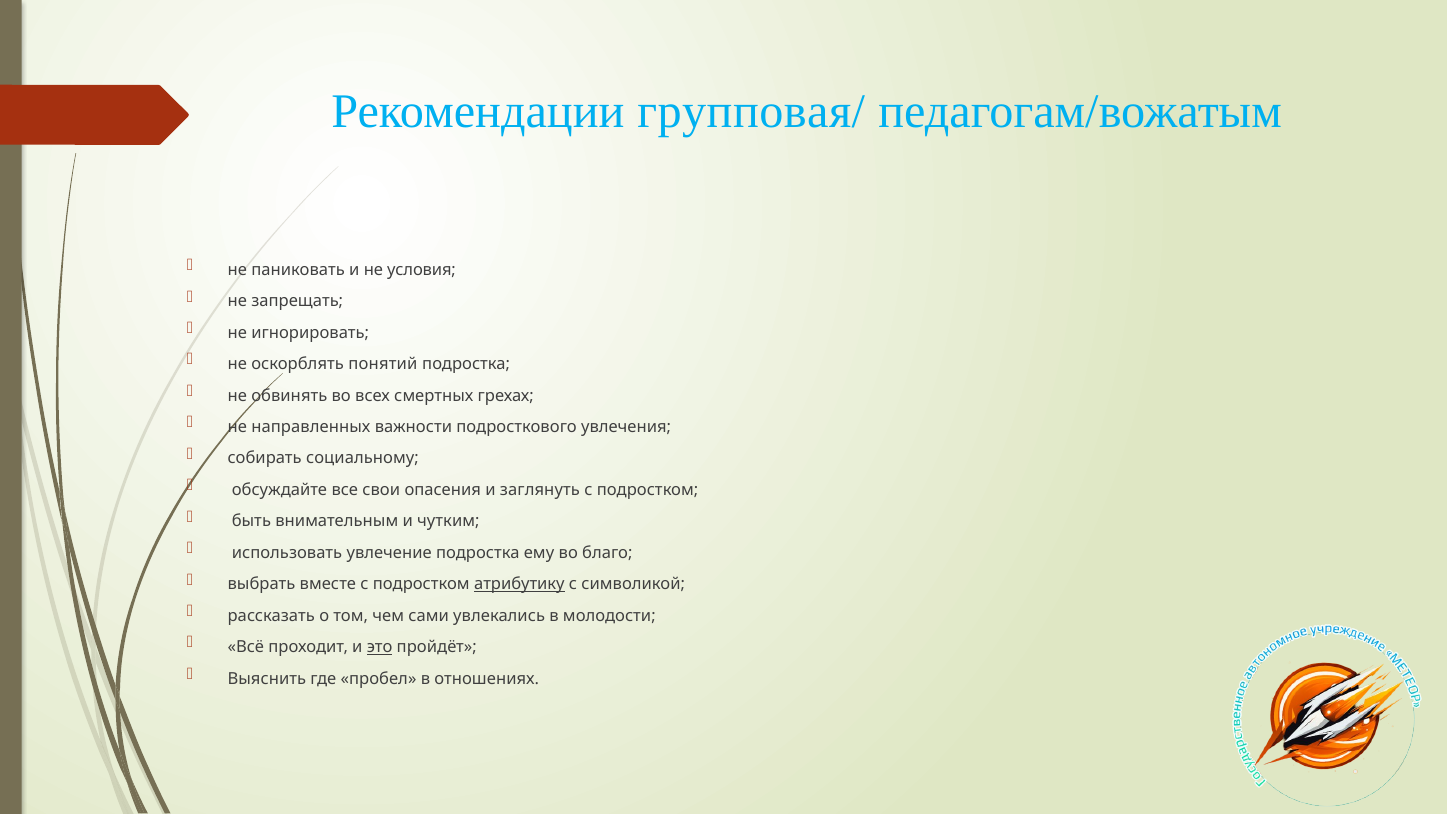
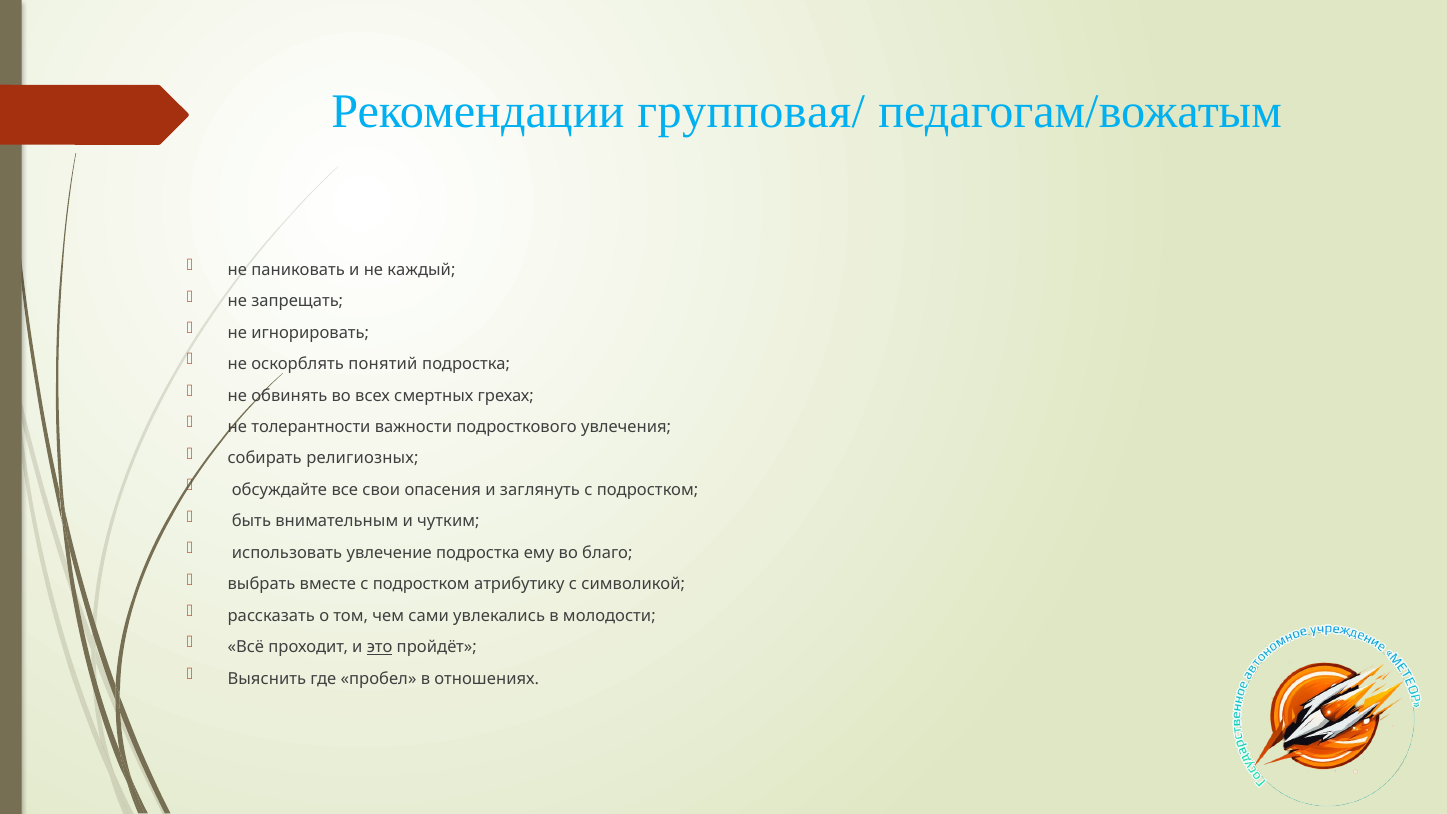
условия: условия -> каждый (421, 270)
направленных: направленных -> толерантности (311, 427)
социальному: социальному -> религиозных (362, 458)
атрибутику underline: present -> none (519, 584)
